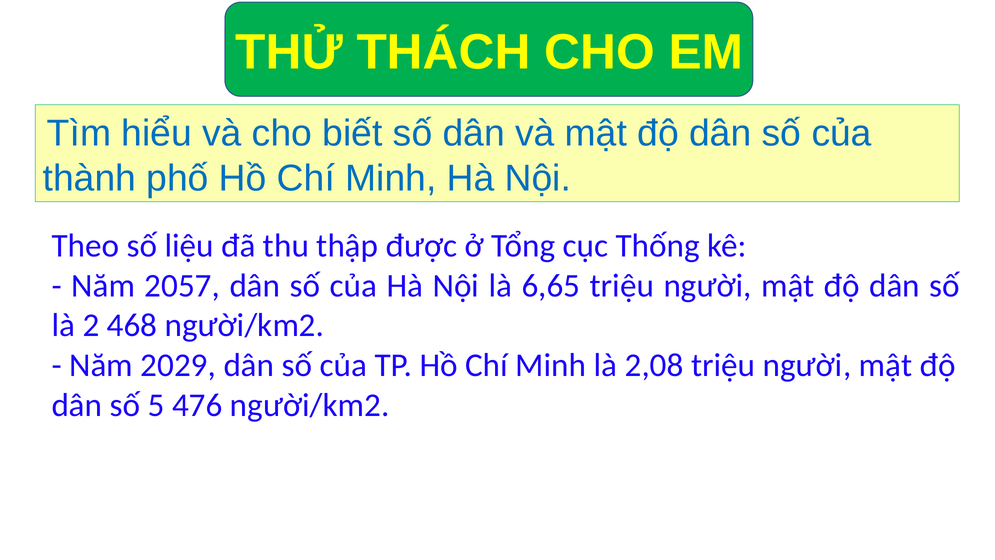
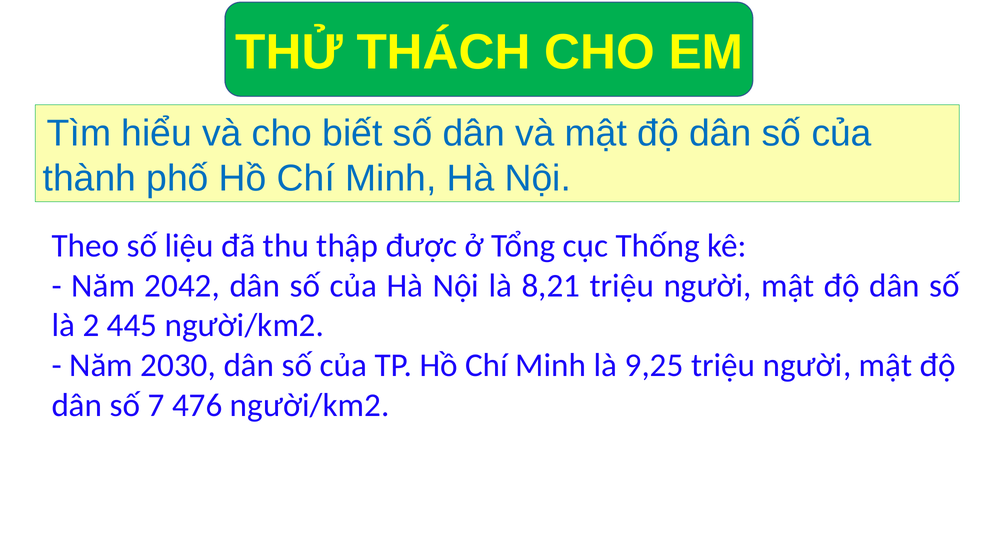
2057: 2057 -> 2042 (182, 286)
6,65: 6,65 -> 8,21 (551, 286)
468: 468 -> 445 (132, 325)
2029: 2029 -> 2030 (178, 365)
2,08: 2,08 -> 9,25 (654, 365)
5: 5 -> 7 (156, 405)
